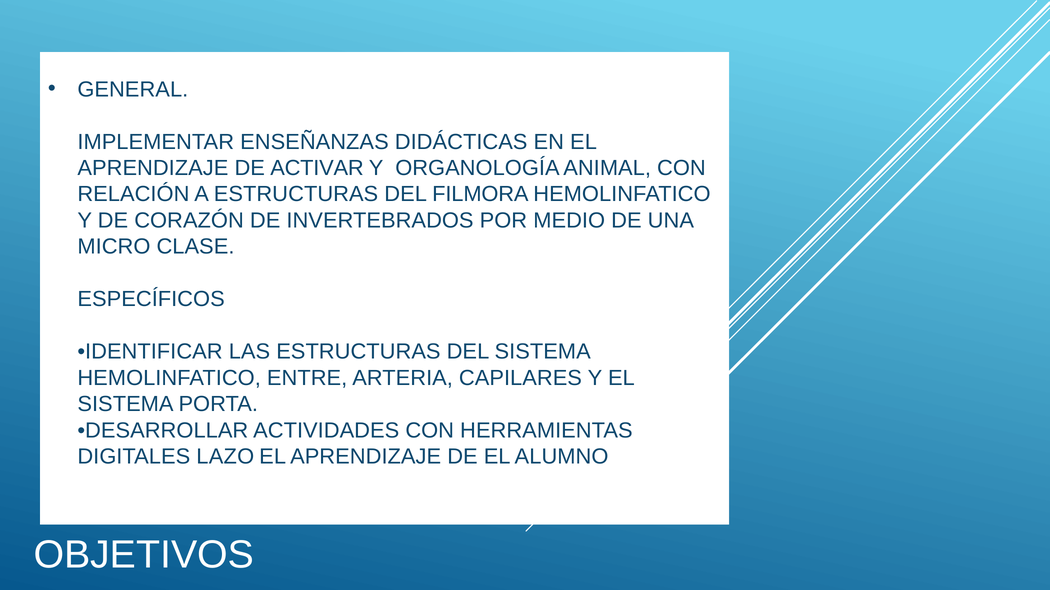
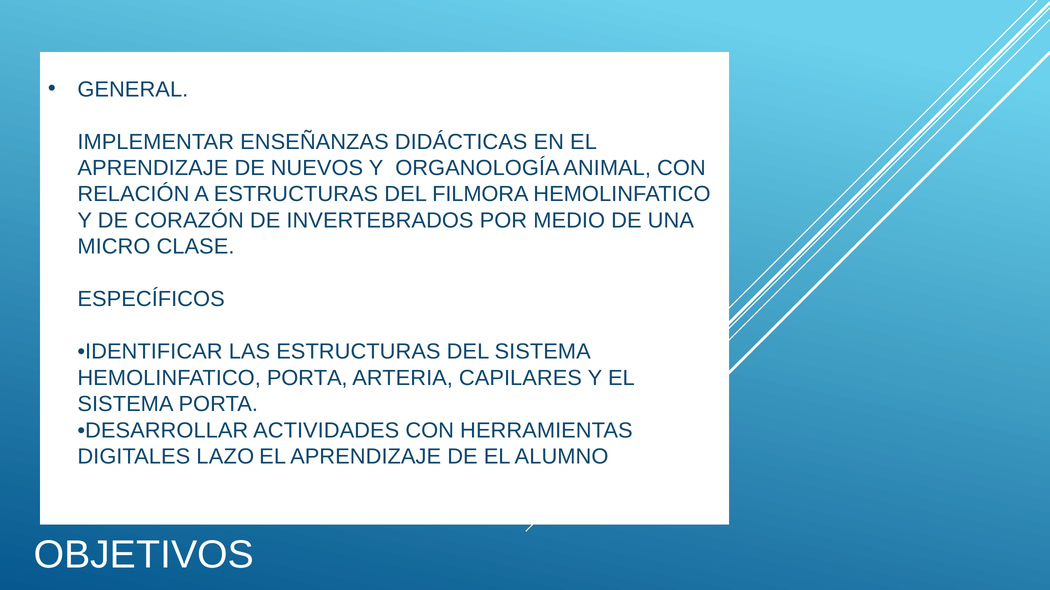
ACTIVAR: ACTIVAR -> NUEVOS (317, 168)
HEMOLINFATICO ENTRE: ENTRE -> PORTA (307, 378)
